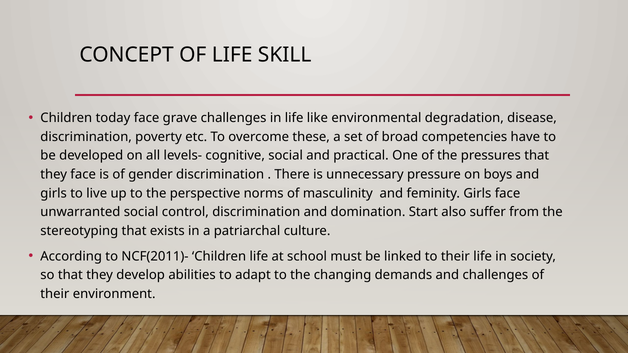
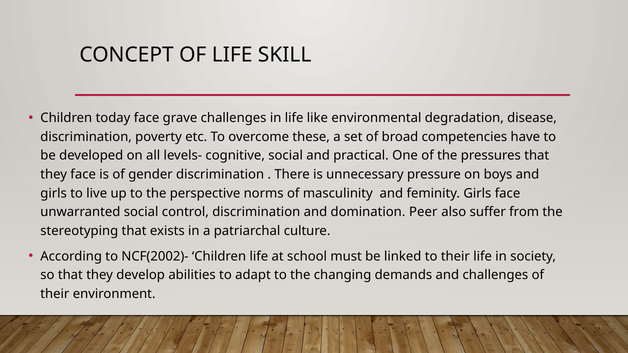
Start: Start -> Peer (423, 212)
NCF(2011)-: NCF(2011)- -> NCF(2002)- (155, 257)
